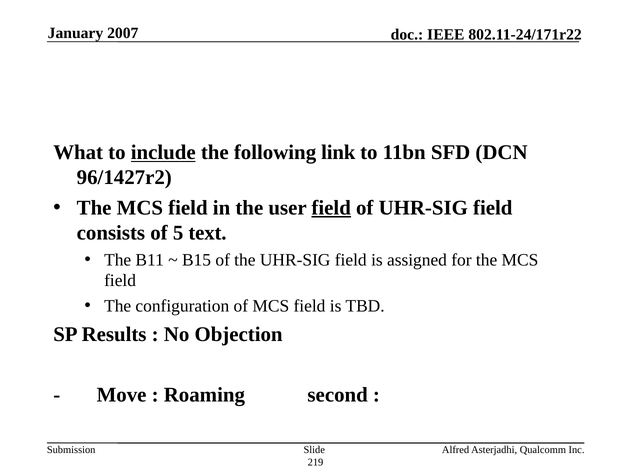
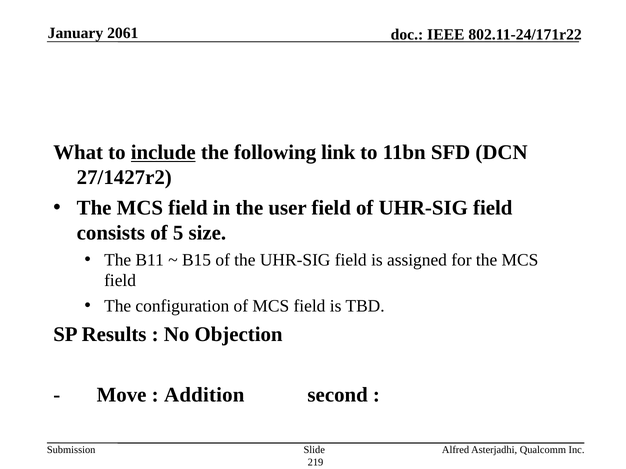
2007: 2007 -> 2061 (123, 33)
96/1427r2: 96/1427r2 -> 27/1427r2 (124, 178)
field underline: present -> none (331, 208)
text: text -> size (207, 233)
Roaming: Roaming -> Addition (204, 395)
